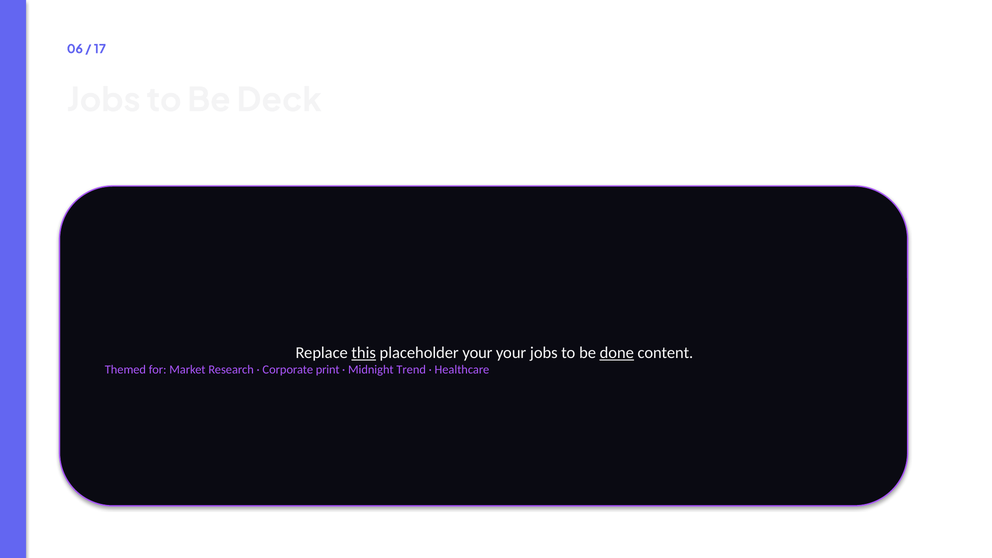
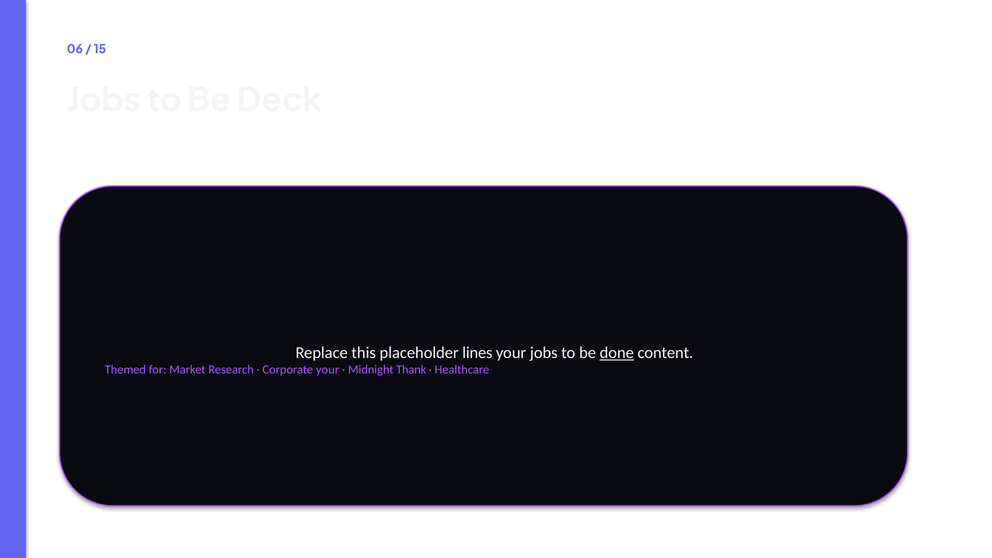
17: 17 -> 15 (100, 49)
this underline: present -> none (364, 353)
placeholder your: your -> lines (477, 353)
Corporate print: print -> your (328, 370)
Trend: Trend -> Thank (411, 370)
